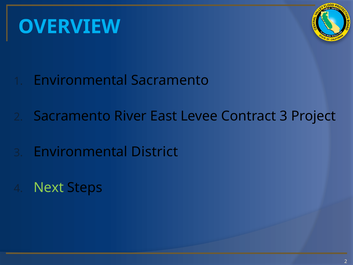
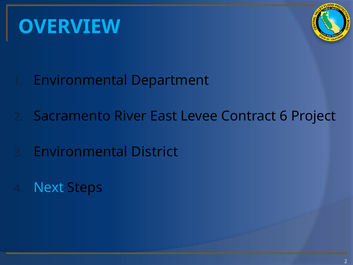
Environmental Sacramento: Sacramento -> Department (170, 80)
Contract 3: 3 -> 6 (284, 116)
Next colour: light green -> light blue (49, 188)
